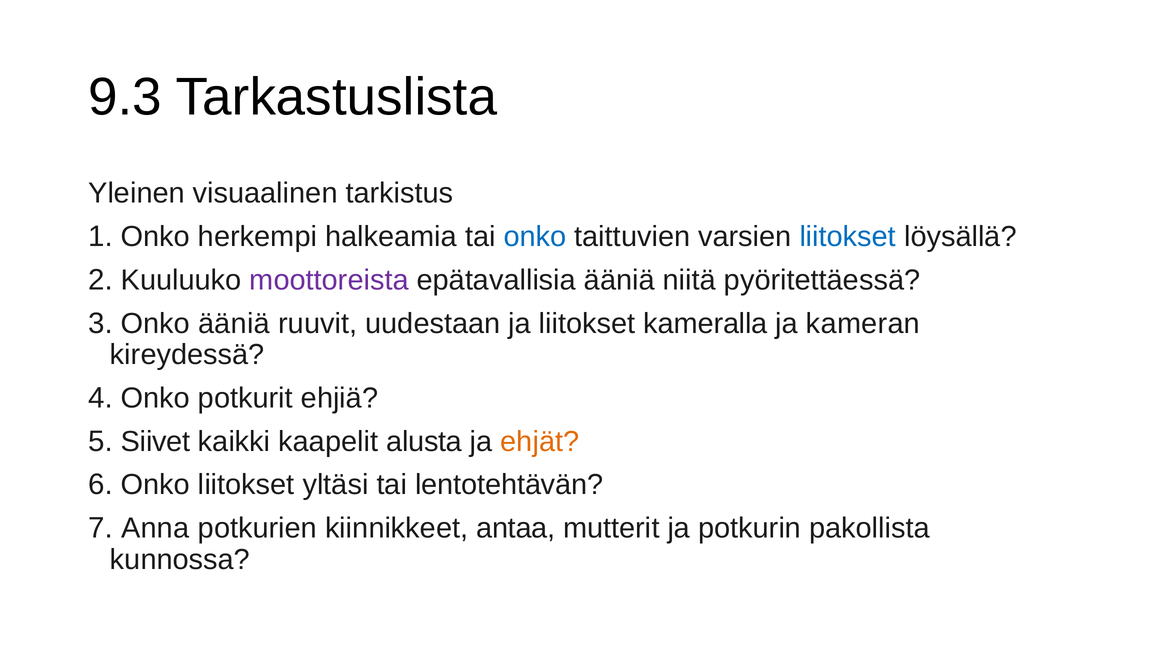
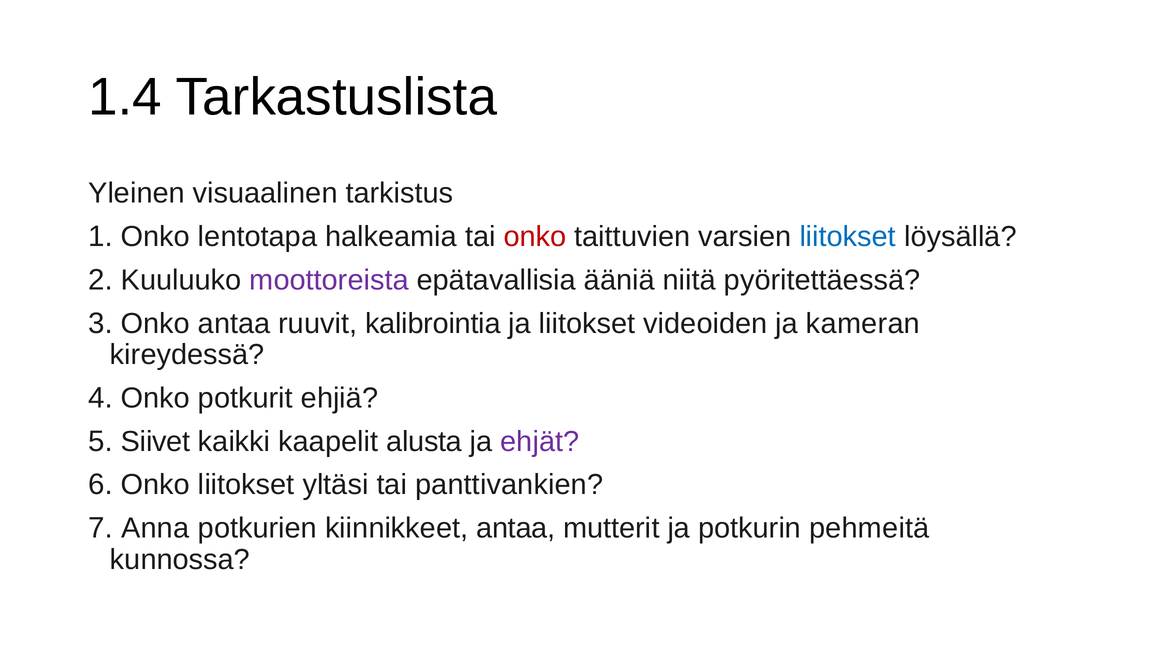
9.3: 9.3 -> 1.4 (125, 97)
herkempi: herkempi -> lentotapa (258, 237)
onko colour: blue -> red (535, 237)
Onko ääniä: ääniä -> antaa (234, 323)
uudestaan: uudestaan -> kalibrointia (433, 323)
kameralla: kameralla -> videoiden (705, 323)
ehjät colour: orange -> purple (540, 441)
lentotehtävän: lentotehtävän -> panttivankien (509, 484)
pakollista: pakollista -> pehmeitä (869, 528)
